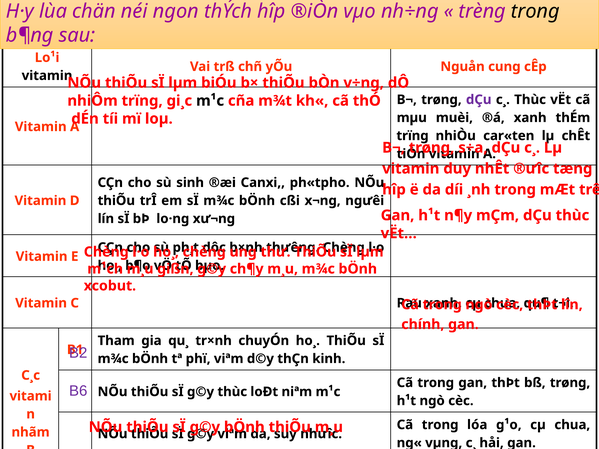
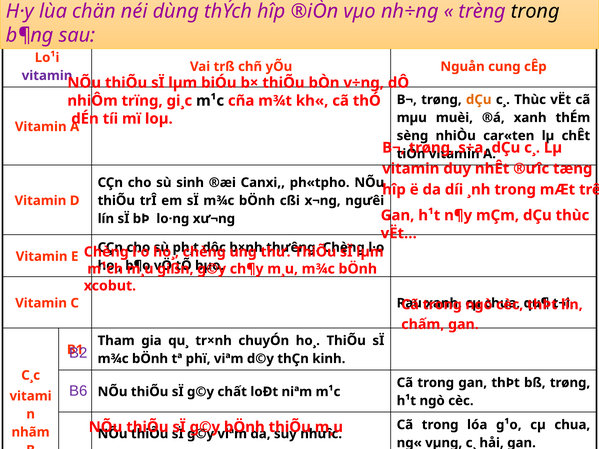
ngon: ngon -> dùng (176, 11)
vitamin colour: black -> purple (47, 76)
dÇu colour: purple -> orange (479, 100)
trïng: trïng -> sèng (412, 136)
chính: chính -> chấm (423, 325)
g©y thùc: thùc -> chất (232, 392)
